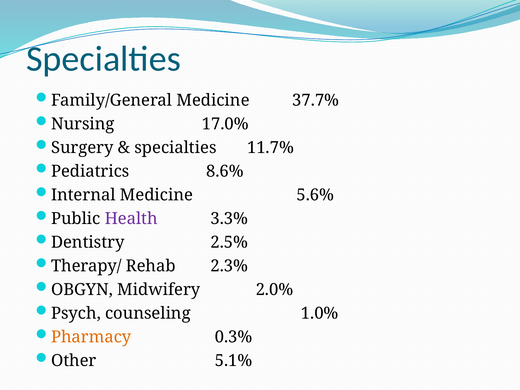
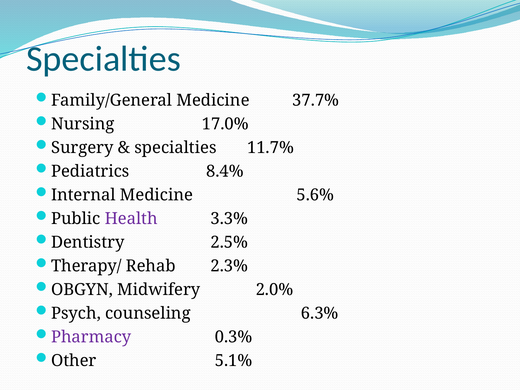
8.6%: 8.6% -> 8.4% (225, 171)
1.0%: 1.0% -> 6.3% (320, 313)
Pharmacy colour: orange -> purple (91, 337)
